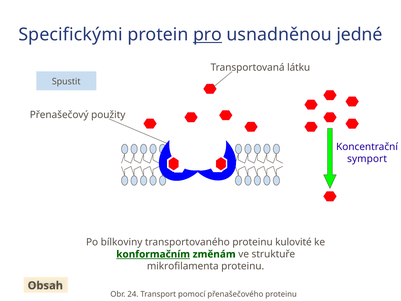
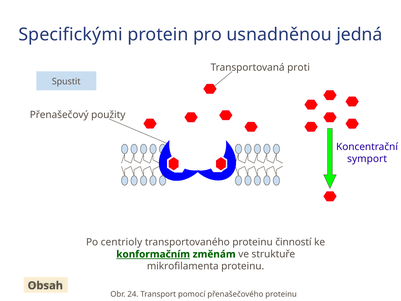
pro underline: present -> none (208, 35)
jedné: jedné -> jedná (360, 35)
látku: látku -> proti (299, 67)
bílkoviny: bílkoviny -> centrioly (121, 242)
kulovité: kulovité -> činností (293, 242)
